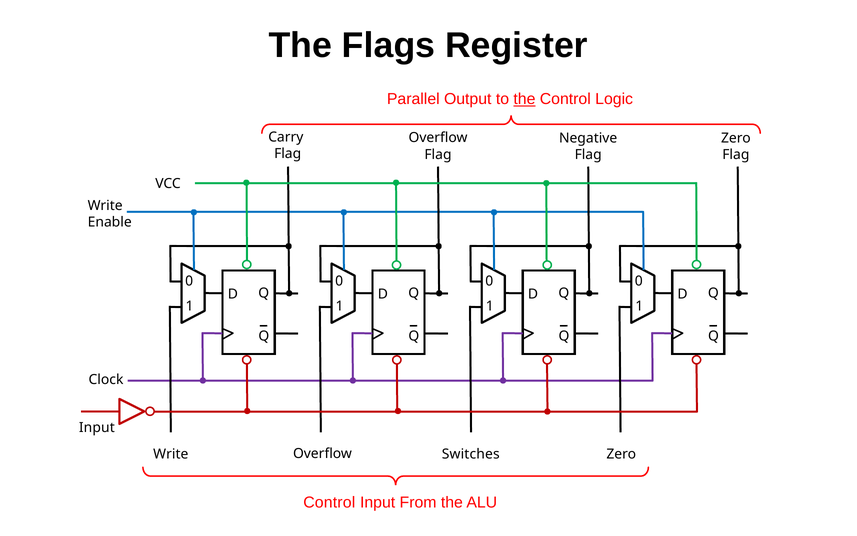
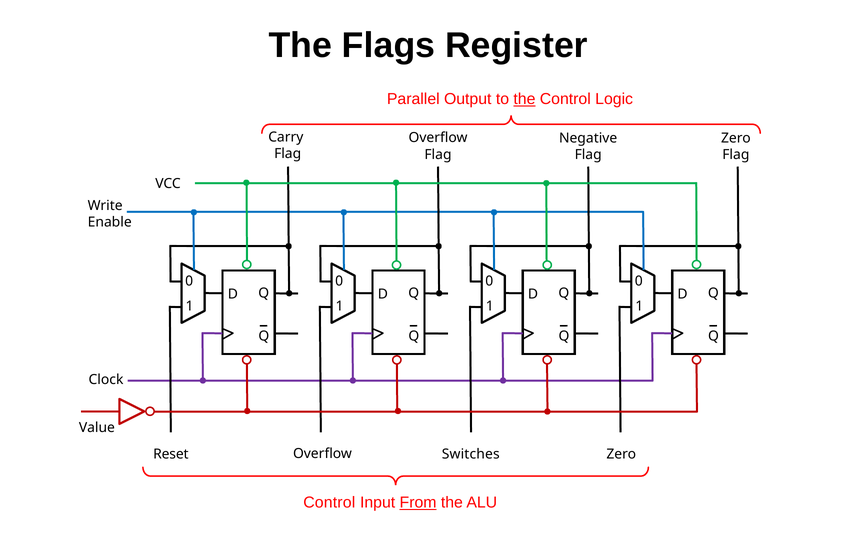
Input: Input -> Value (97, 428)
Write: Write -> Reset (171, 454)
From underline: none -> present (418, 502)
